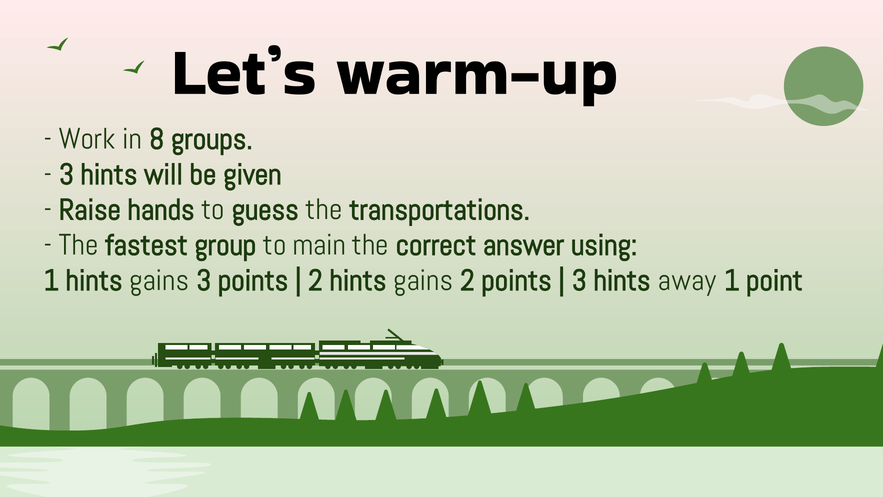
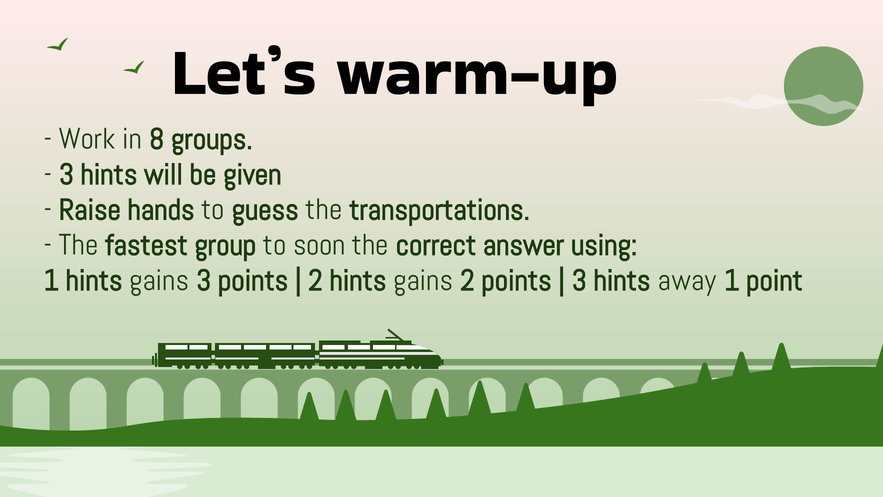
main: main -> soon (319, 245)
